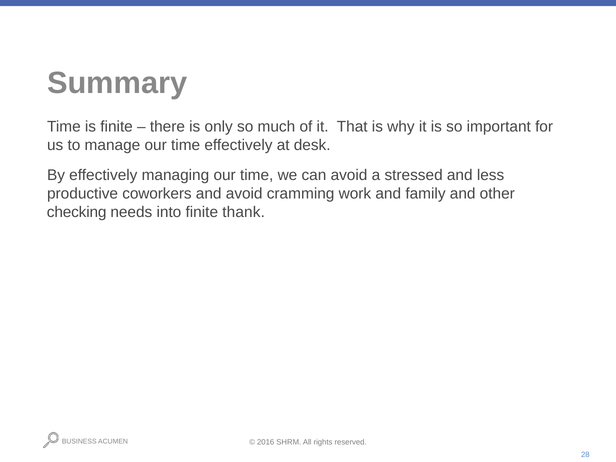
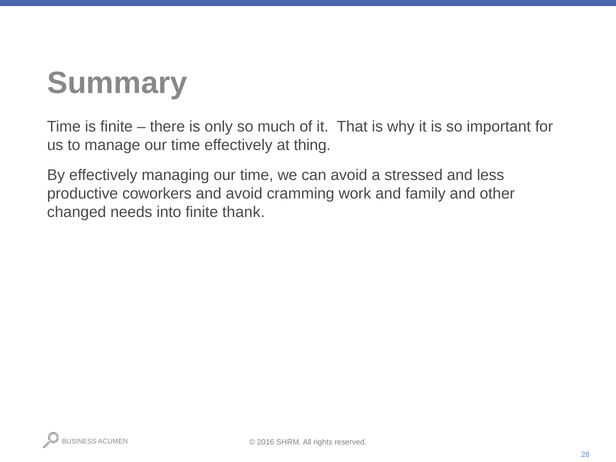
desk: desk -> thing (312, 145)
checking: checking -> changed (77, 212)
